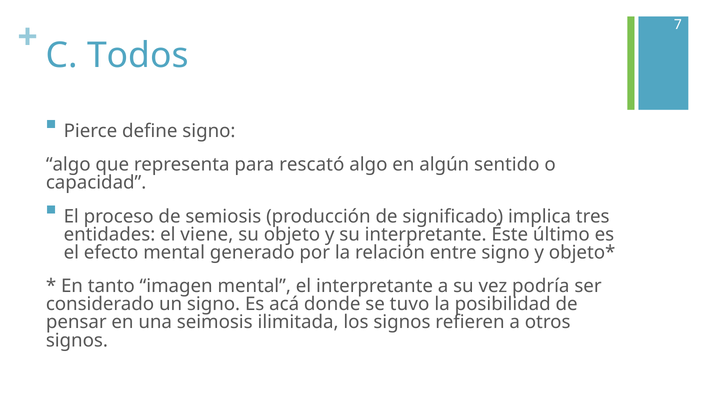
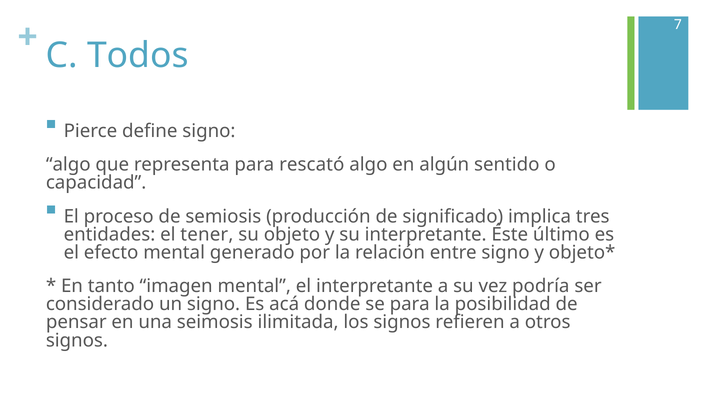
viene: viene -> tener (207, 234)
se tuvo: tuvo -> para (410, 304)
